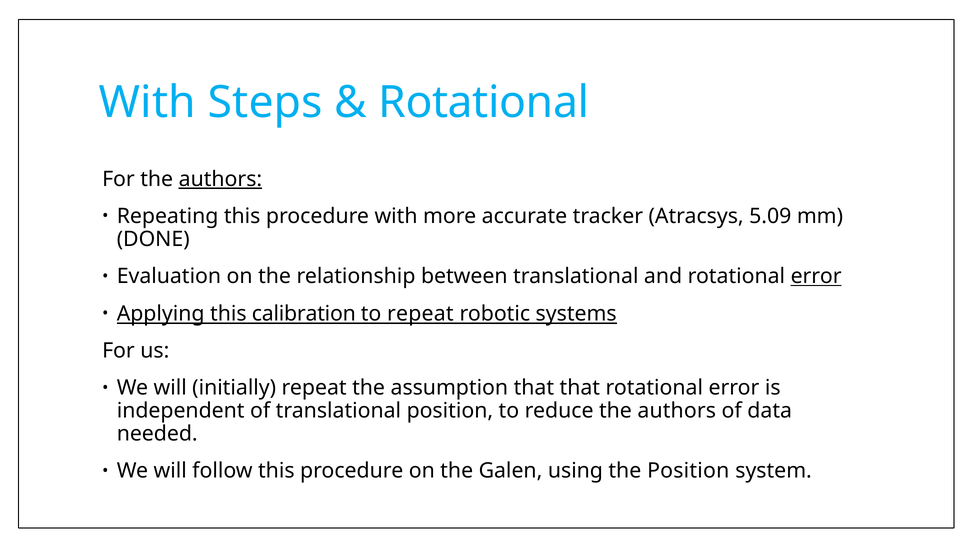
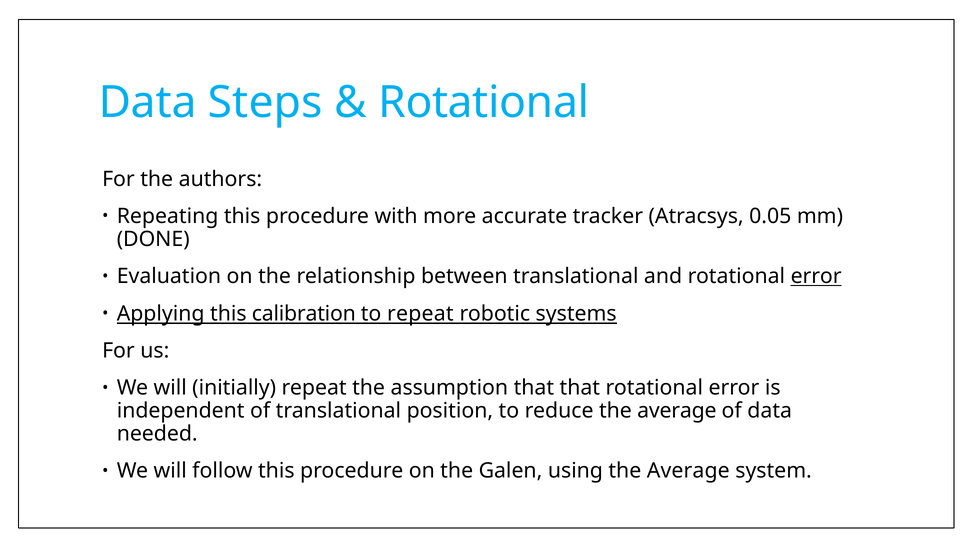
With: With -> Data (148, 102)
authors underline: present -> none (220, 179)
5.09: 5.09 -> 0.05 (770, 216)
reduce the authors: authors -> average (677, 411)
using the Position: Position -> Average (688, 471)
